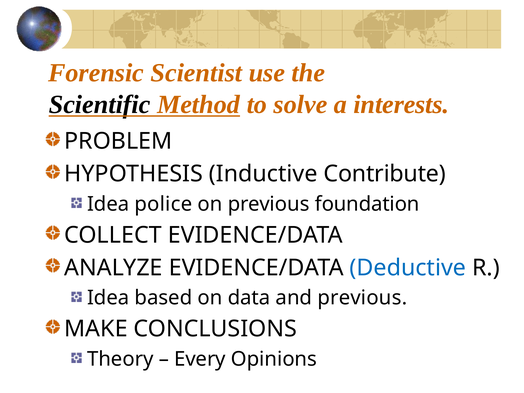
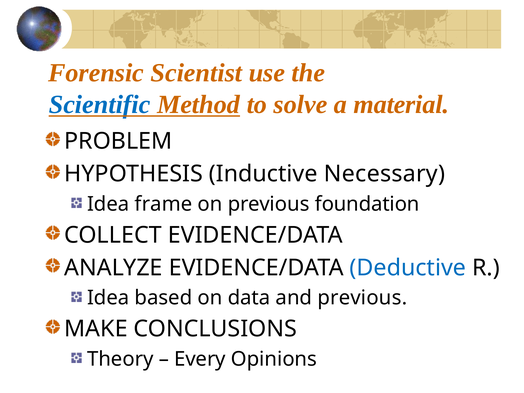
Scientific colour: black -> blue (100, 104)
interests: interests -> material (401, 104)
Contribute: Contribute -> Necessary (385, 174)
police: police -> frame (163, 204)
